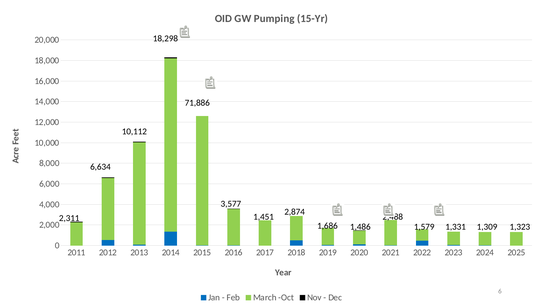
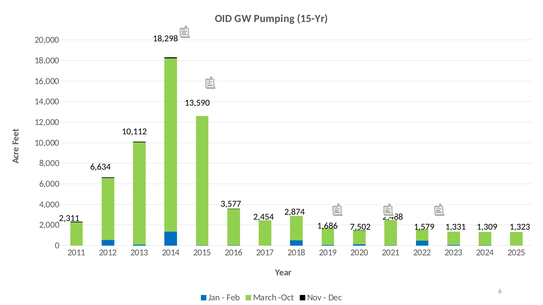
71,886: 71,886 -> 13,590 (197, 103)
1,451: 1,451 -> 2,454 (264, 217)
1,486: 1,486 -> 7,502 (360, 227)
